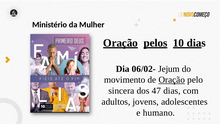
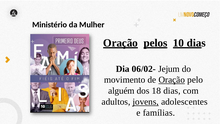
sincera: sincera -> alguém (121, 91)
47: 47 -> 18 (156, 91)
jovens underline: none -> present (146, 102)
humano: humano -> famílias (159, 113)
